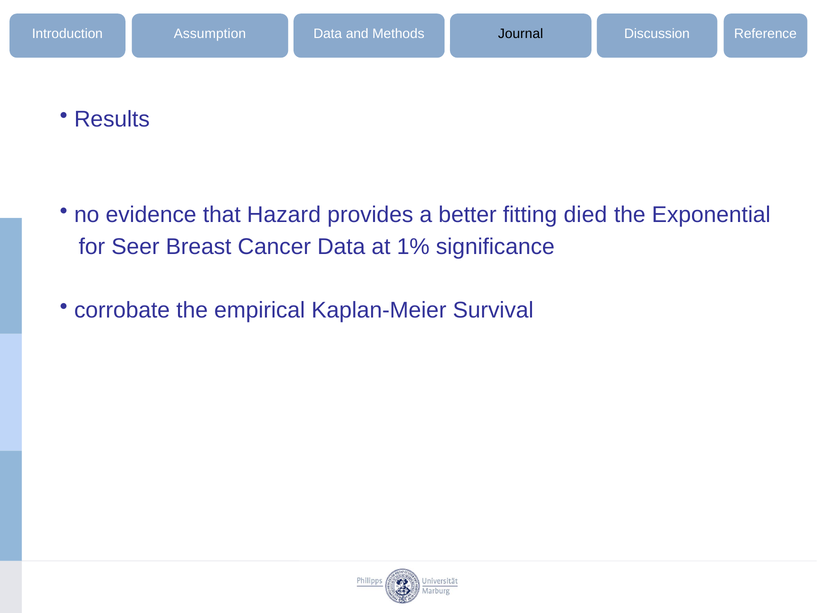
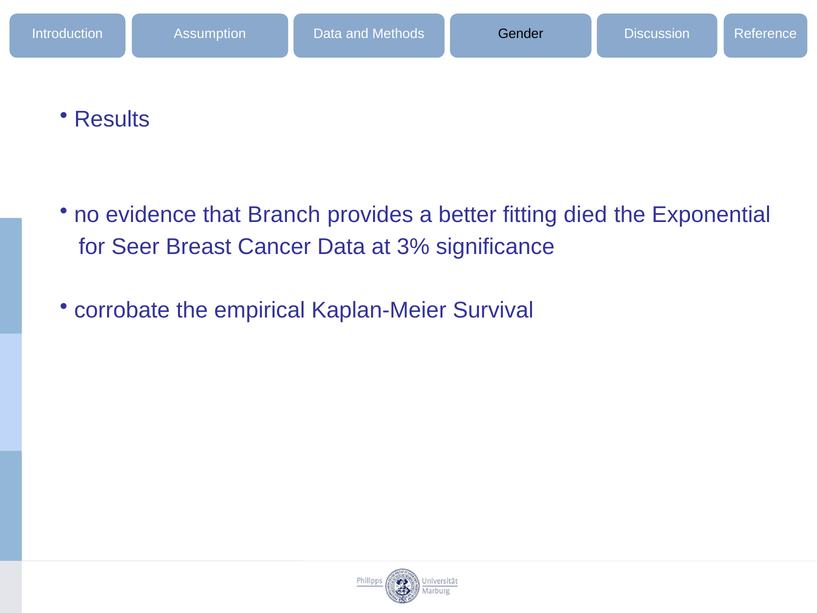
Journal: Journal -> Gender (521, 33)
Hazard: Hazard -> Branch (284, 215)
1%: 1% -> 3% (413, 247)
